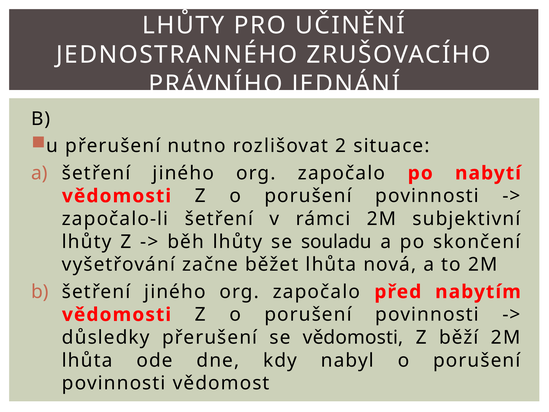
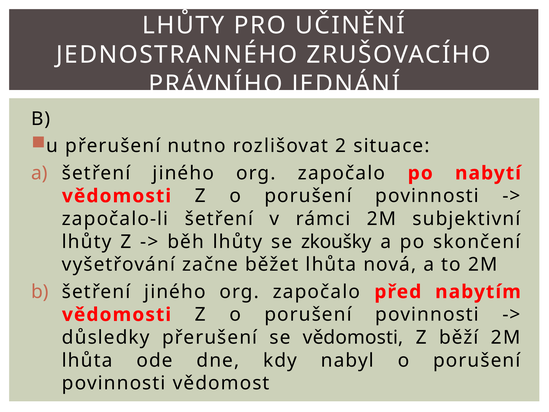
souladu: souladu -> zkoušky (336, 242)
